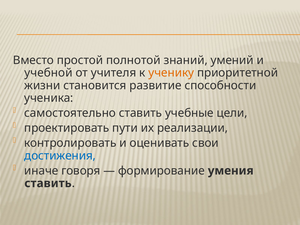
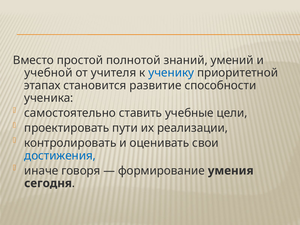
ученику colour: orange -> blue (171, 73)
жизни: жизни -> этапах (42, 85)
ставить: ставить -> сегодня (48, 183)
